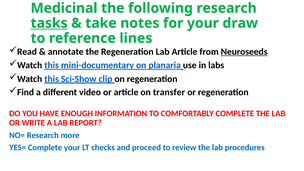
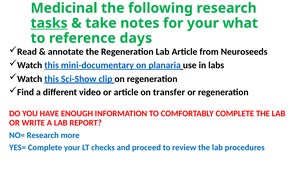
draw: draw -> what (240, 23)
lines: lines -> days (136, 38)
Neuroseeds underline: present -> none (244, 52)
